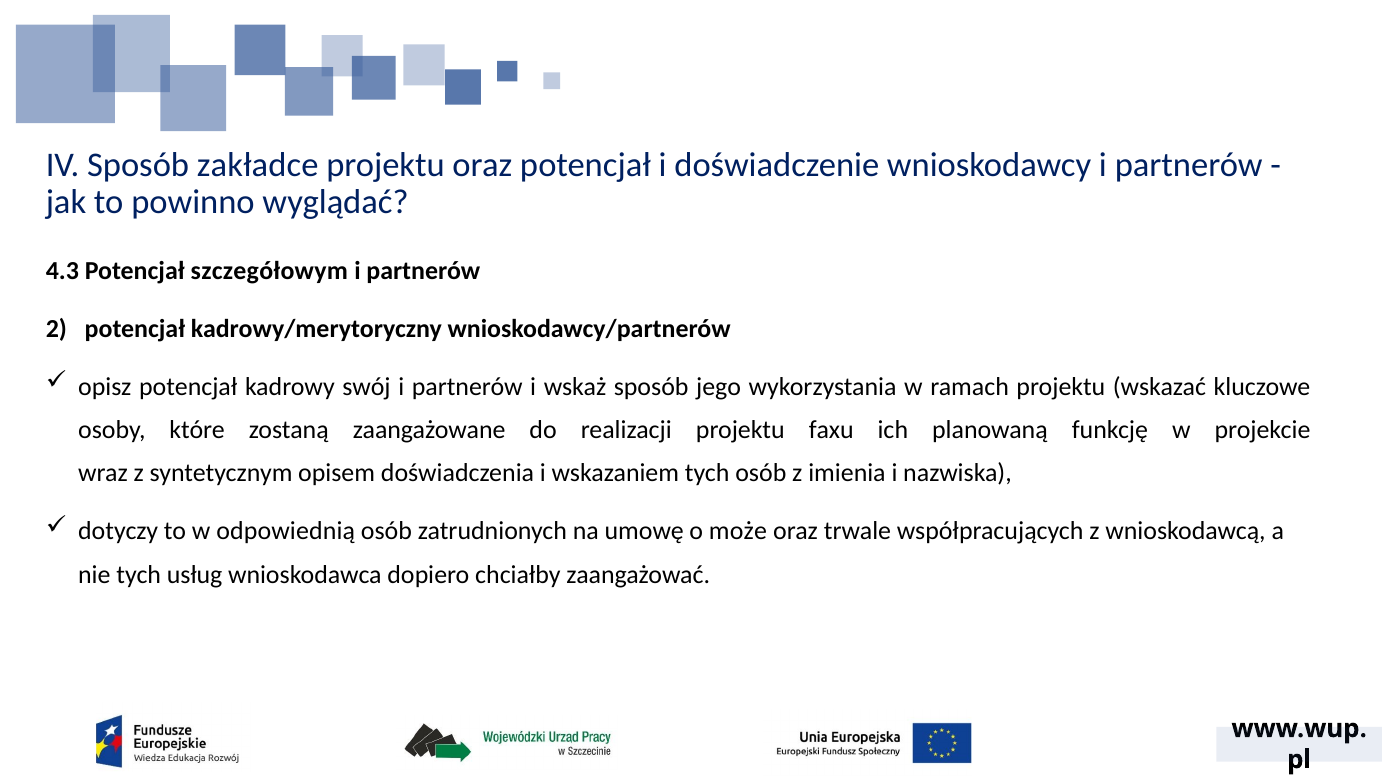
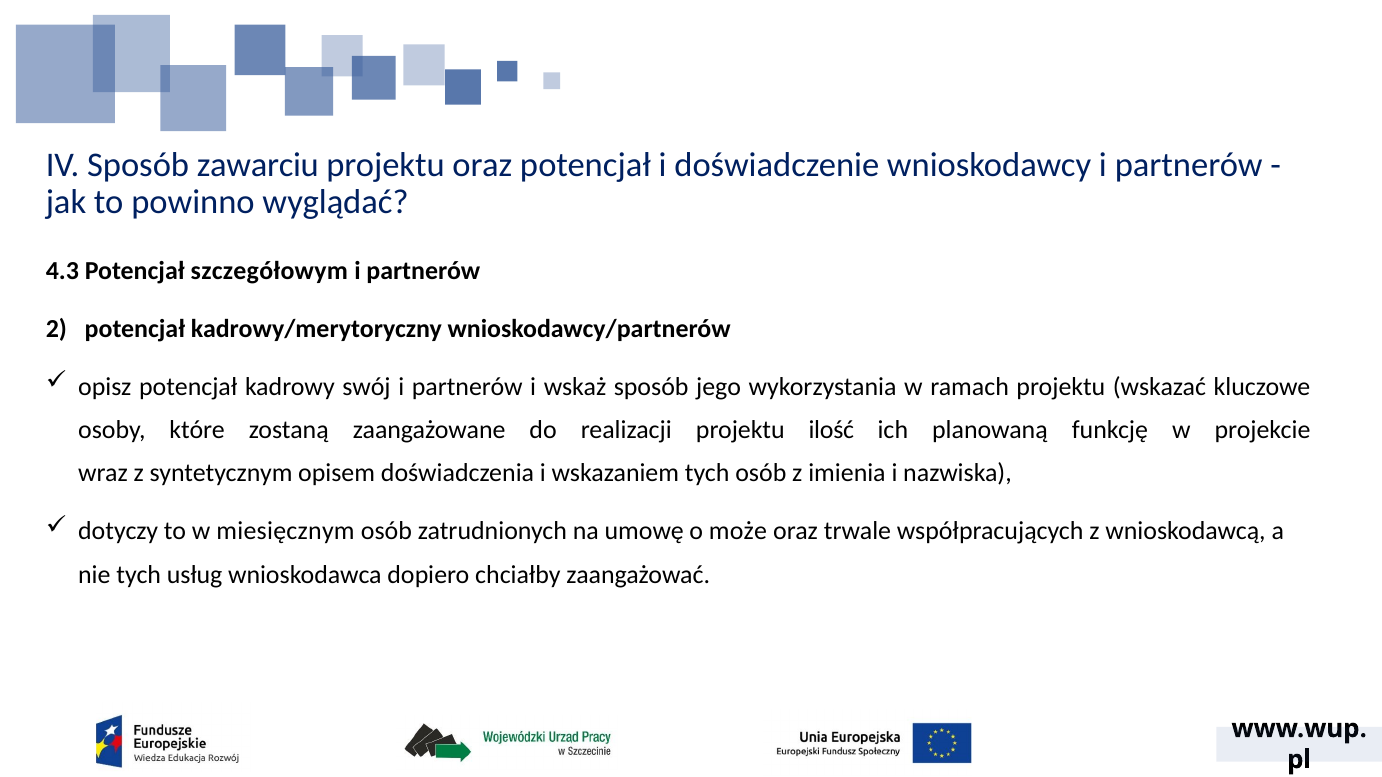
zakładce: zakładce -> zawarciu (258, 165)
faxu: faxu -> ilość (831, 430)
odpowiednią: odpowiednią -> miesięcznym (286, 532)
